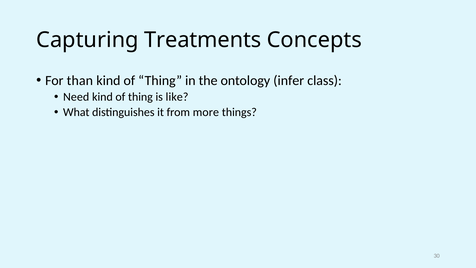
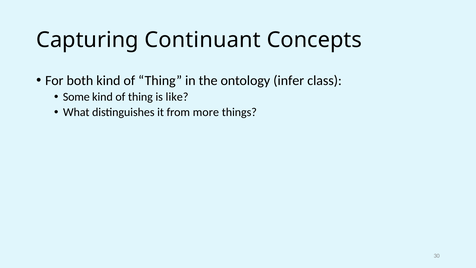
Treatments: Treatments -> Continuant (203, 40)
than: than -> both (80, 80)
Need: Need -> Some (76, 97)
